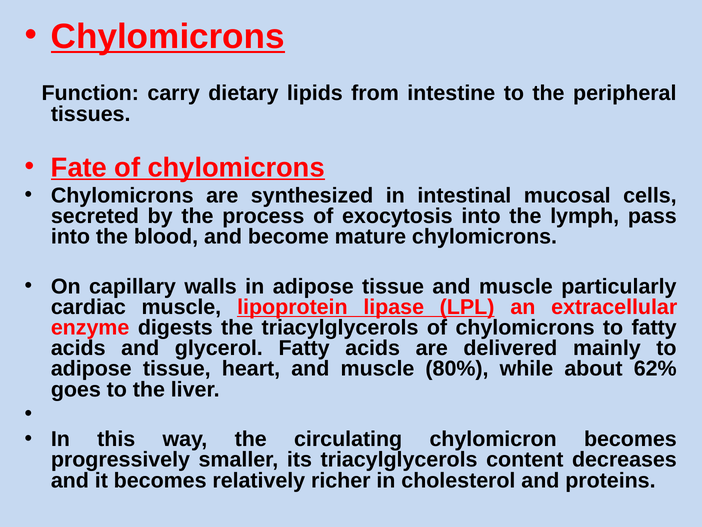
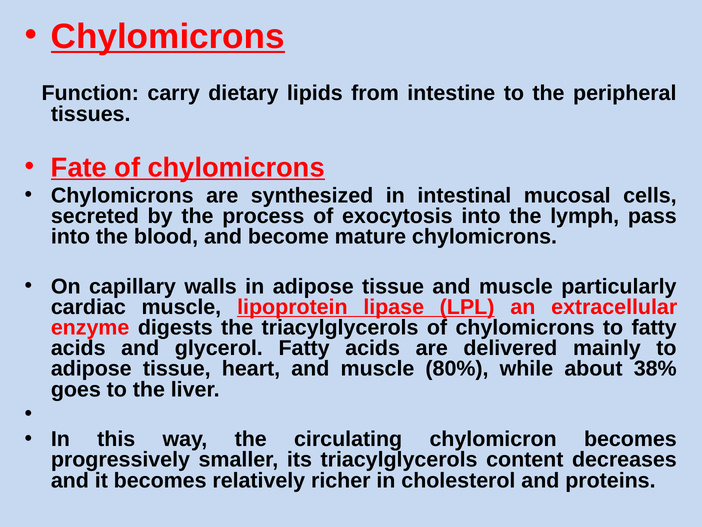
62%: 62% -> 38% (655, 369)
